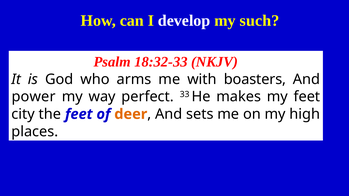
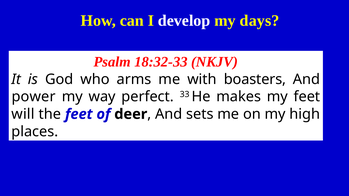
such: such -> days (260, 21)
city: city -> will (23, 114)
deer colour: orange -> black (131, 114)
